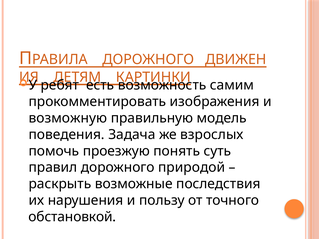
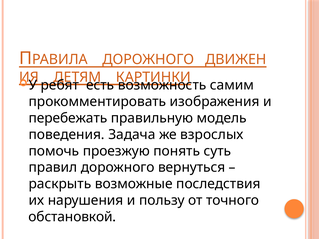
возможную: возможную -> перебежать (68, 118)
природой: природой -> вернуться (192, 168)
